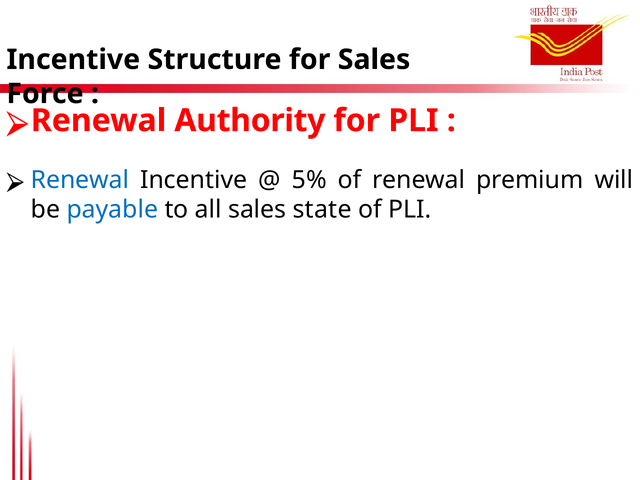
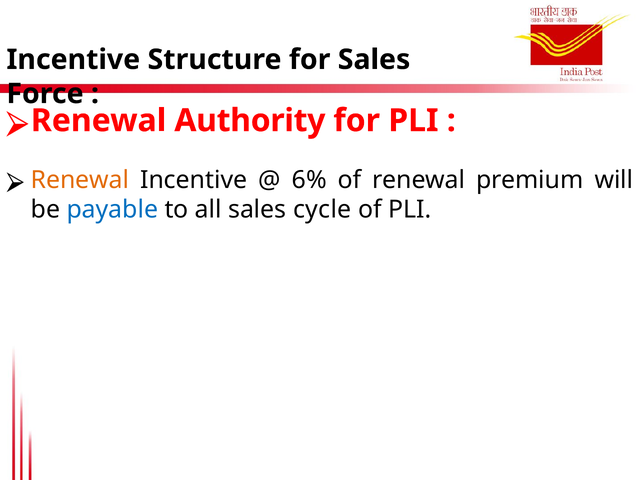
Renewal colour: blue -> orange (80, 180)
5%: 5% -> 6% (309, 180)
state: state -> cycle (322, 210)
